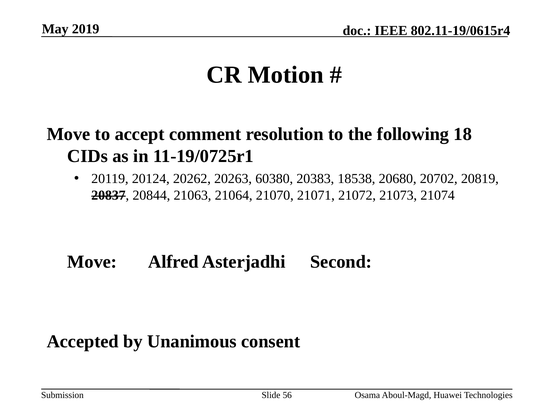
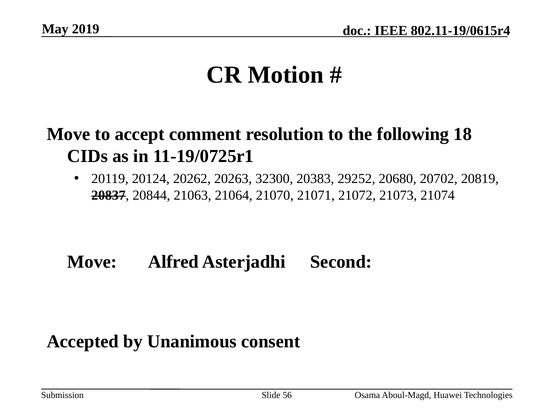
60380: 60380 -> 32300 (274, 179)
18538: 18538 -> 29252 (356, 179)
